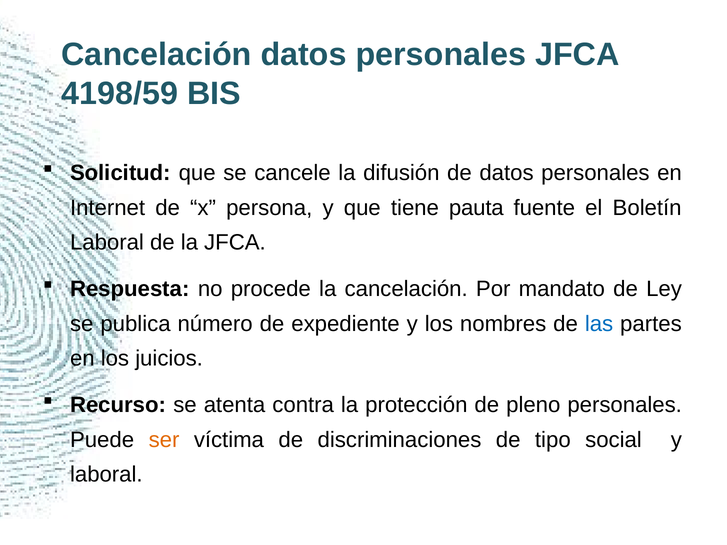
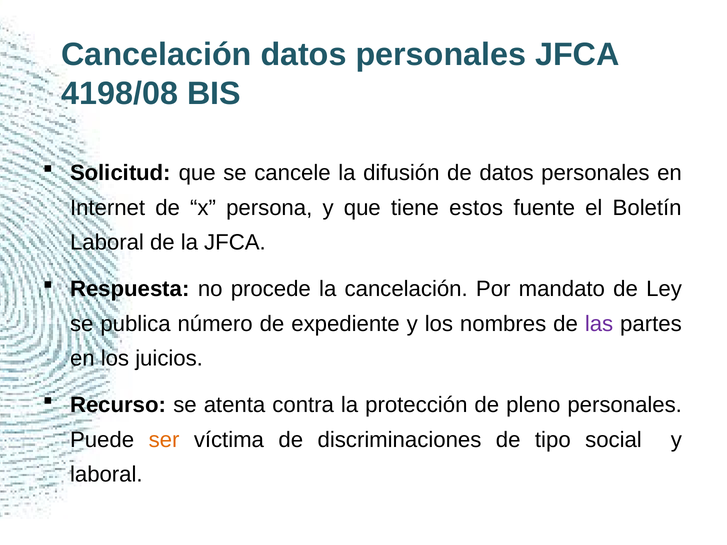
4198/59: 4198/59 -> 4198/08 (120, 94)
pauta: pauta -> estos (476, 208)
las colour: blue -> purple (599, 324)
